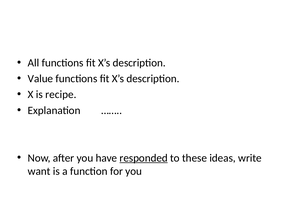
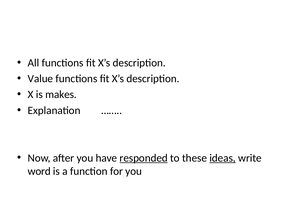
recipe: recipe -> makes (61, 94)
ideas underline: none -> present (223, 158)
want: want -> word (39, 171)
